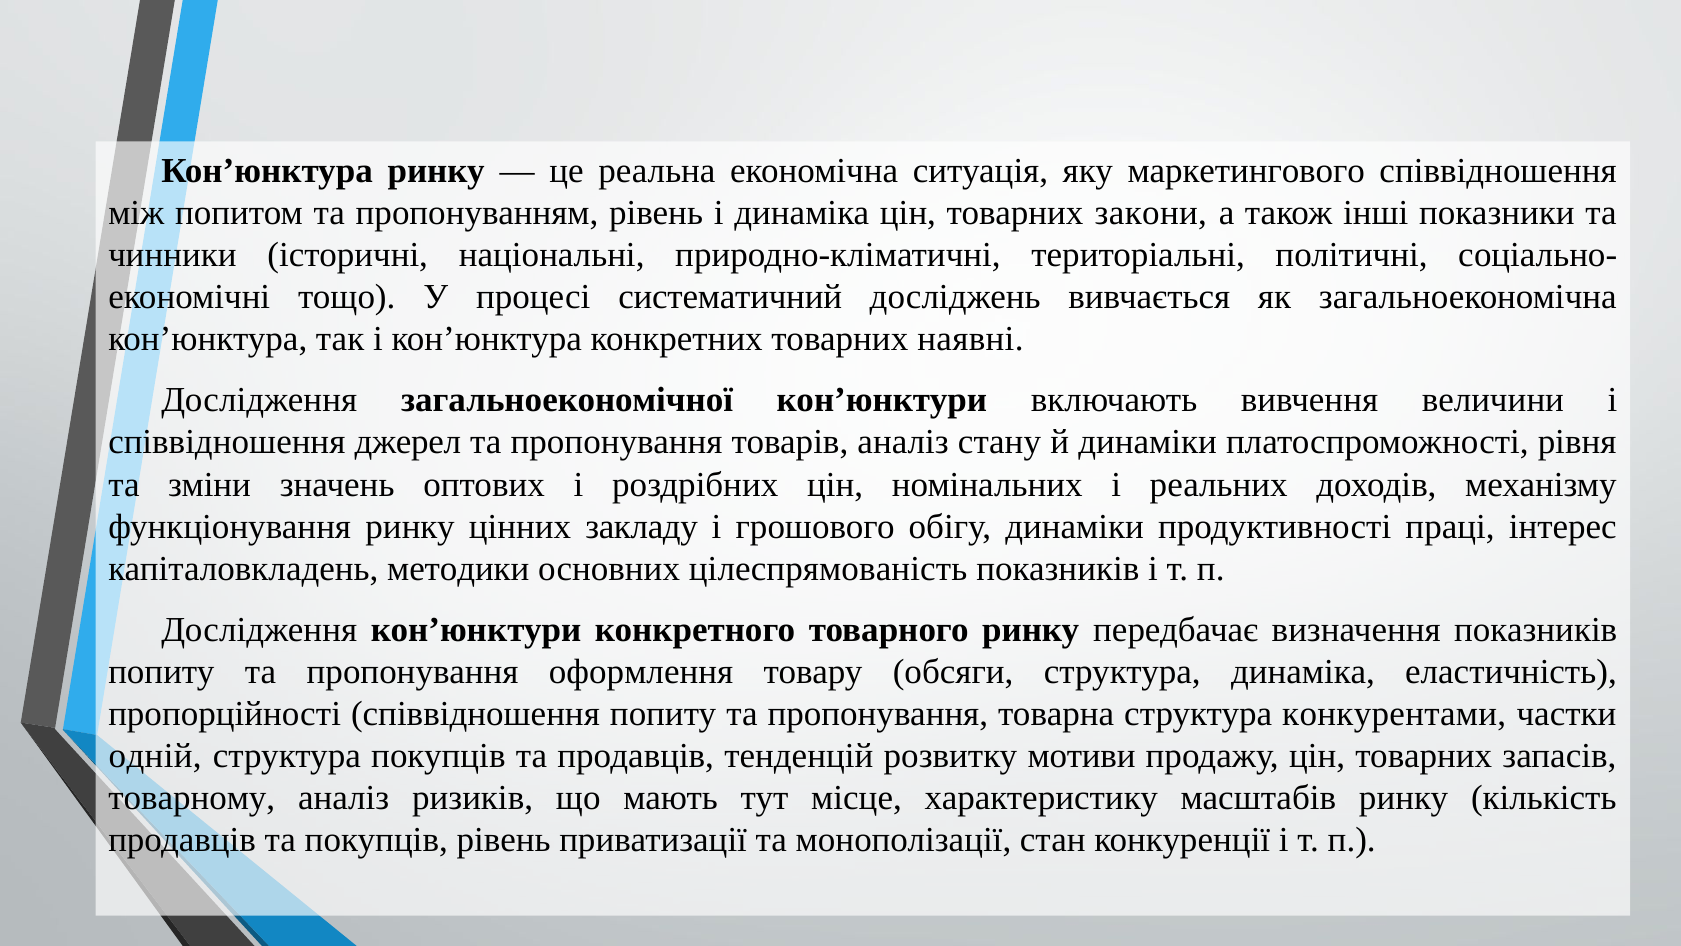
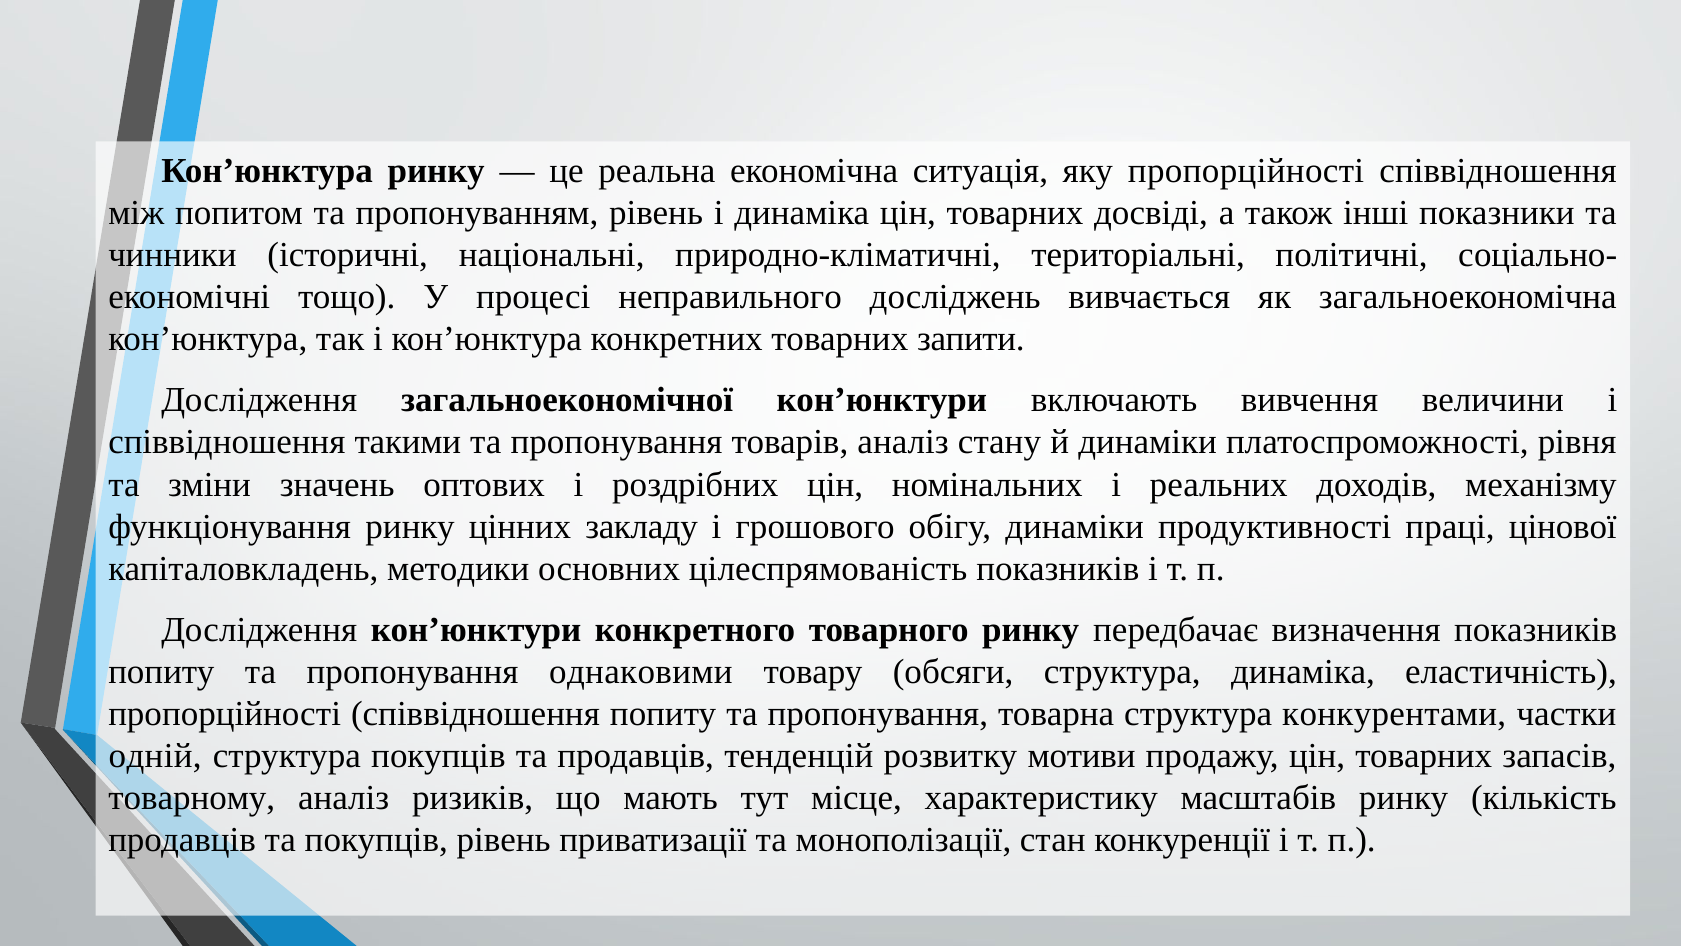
яку маркетингового: маркетингового -> пропорційності (1246, 171)
закони: закони -> досвіді (1151, 213)
систематичний: систематичний -> неправильного (730, 297)
наявні: наявні -> запити (971, 339)
джерел: джерел -> такими (408, 442)
інтерес: інтерес -> цінової (1563, 526)
оформлення: оформлення -> однаковими (641, 671)
